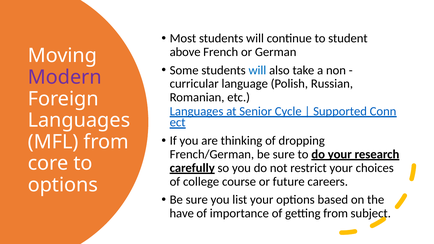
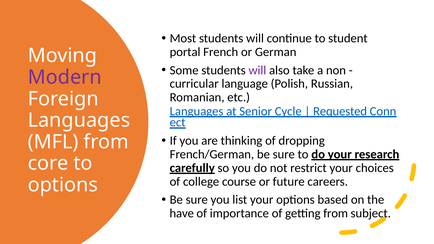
above: above -> portal (185, 52)
will colour: blue -> purple (257, 70)
Supported: Supported -> Requested (340, 111)
